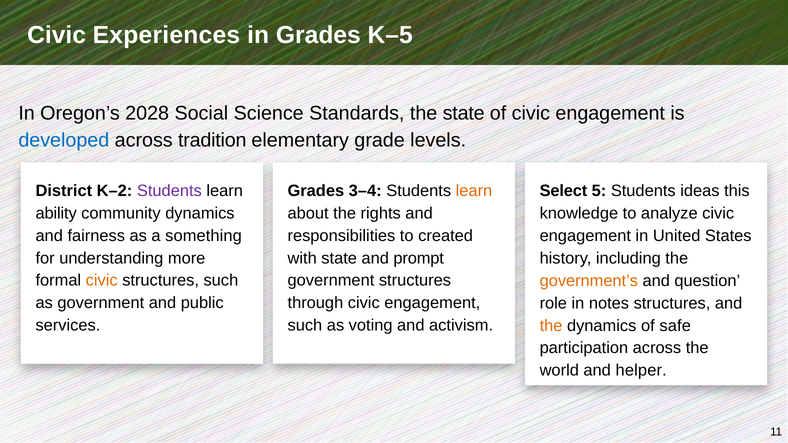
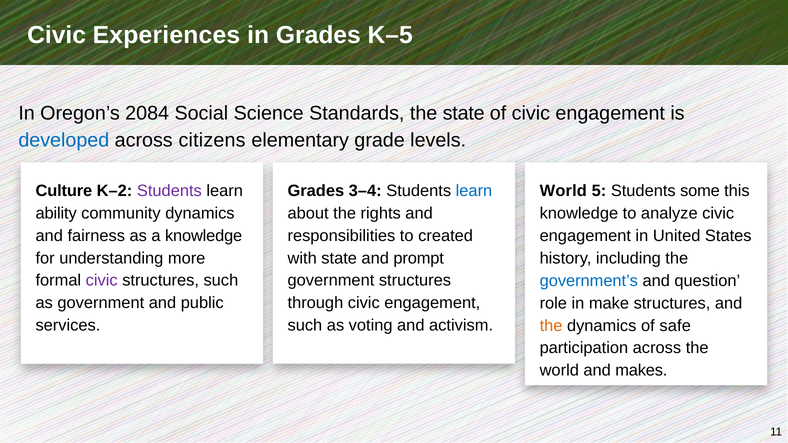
2028: 2028 -> 2084 (147, 114)
tradition: tradition -> citizens (212, 140)
District: District -> Culture (64, 191)
learn colour: orange -> blue (474, 191)
Select: Select -> World (563, 191)
ideas: ideas -> some (700, 191)
a something: something -> knowledge (204, 236)
civic colour: orange -> purple (102, 281)
government’s colour: orange -> blue (589, 281)
notes: notes -> make (609, 303)
helper: helper -> makes (641, 371)
